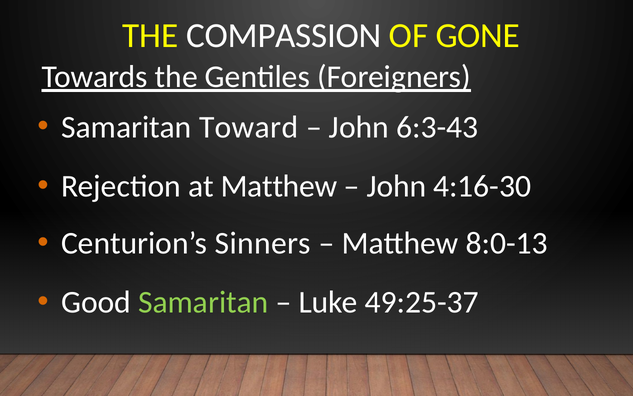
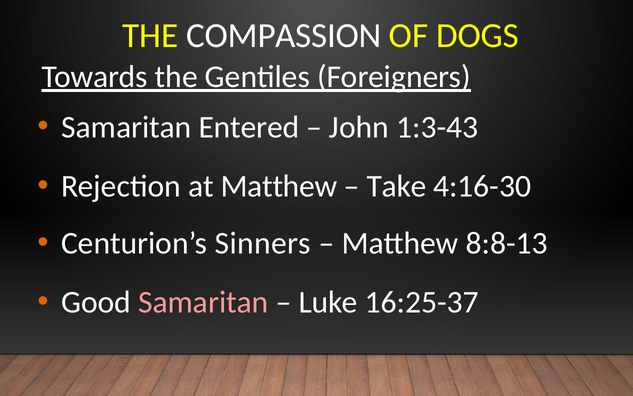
GONE: GONE -> DOGS (478, 35)
Toward: Toward -> Entered (249, 127)
6:3-43: 6:3-43 -> 1:3-43 (437, 127)
John: John -> Take (397, 186)
8:0-13: 8:0-13 -> 8:8-13 (507, 243)
Samaritan colour: light green -> pink (203, 302)
49:25-37: 49:25-37 -> 16:25-37 (422, 302)
